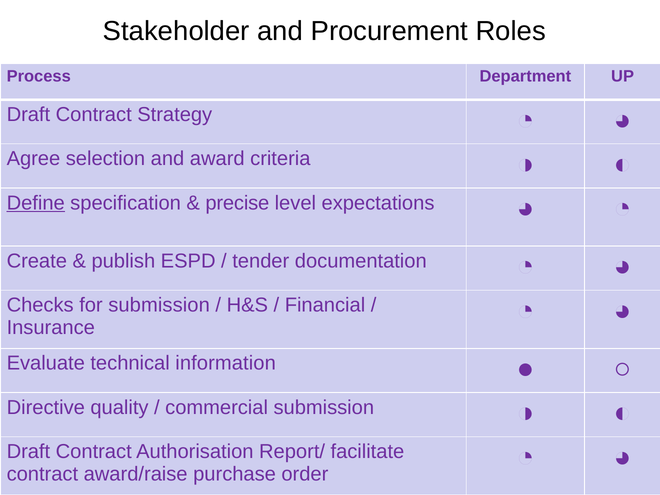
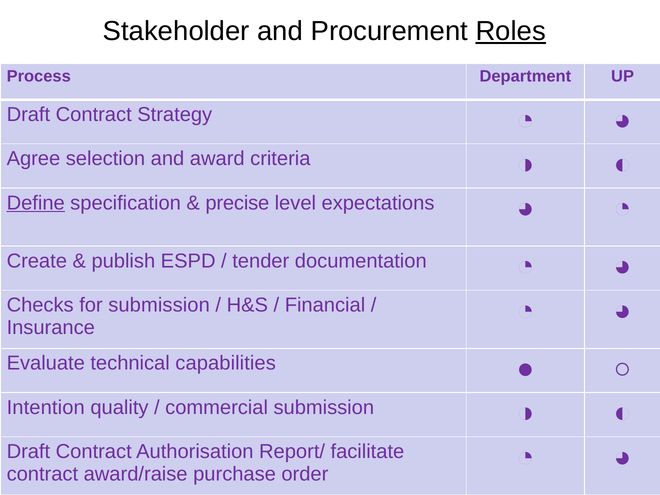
Roles underline: none -> present (511, 31)
information: information -> capabilities (226, 363)
Directive: Directive -> Intention (46, 407)
